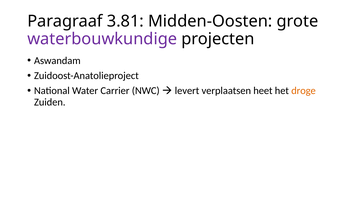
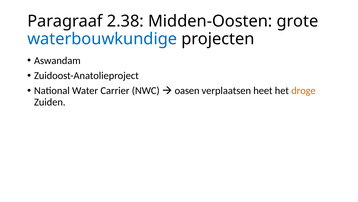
3.81: 3.81 -> 2.38 (125, 21)
waterbouwkundige colour: purple -> blue (102, 39)
levert: levert -> oasen (187, 90)
